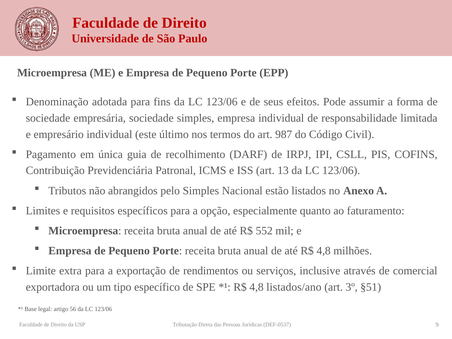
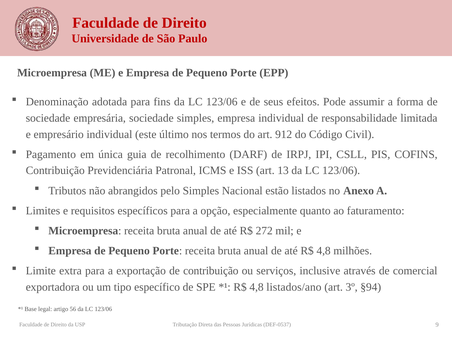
987: 987 -> 912 (284, 134)
552: 552 -> 272 (264, 231)
de rendimentos: rendimentos -> contribuição (211, 271)
§51: §51 -> §94 (371, 287)
